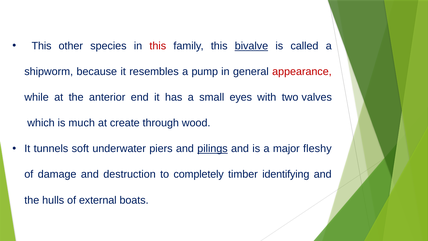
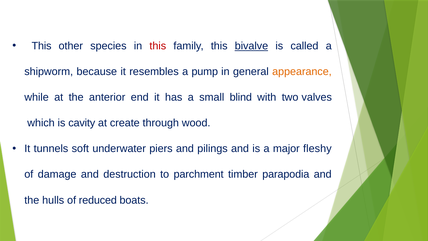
appearance colour: red -> orange (302, 72)
eyes: eyes -> blind (241, 97)
much: much -> cavity (82, 123)
pilings underline: present -> none (212, 149)
completely: completely -> parchment (199, 174)
identifying: identifying -> parapodia (286, 174)
external: external -> reduced (98, 200)
